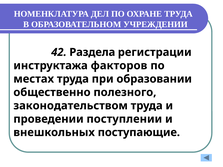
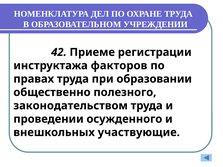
Раздела: Раздела -> Приеме (92, 52)
местах: местах -> правах (34, 79)
поступлении: поступлении -> осужденного (124, 119)
поступающие: поступающие -> участвующие (139, 133)
